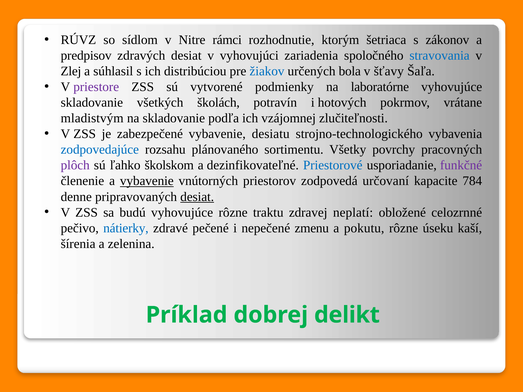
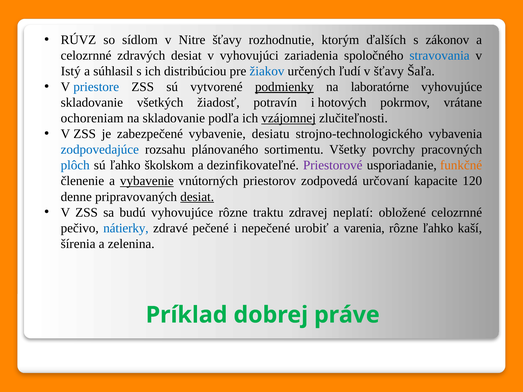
Nitre rámci: rámci -> šťavy (227, 40)
šetriaca: šetriaca -> ďalších (386, 40)
predpisov: predpisov -> celozrnné (86, 56)
Zlej: Zlej -> Istý (71, 71)
bola: bola -> ľudí (350, 71)
priestore colour: purple -> blue (96, 87)
podmienky underline: none -> present (284, 87)
školách: školách -> žiadosť (218, 103)
mladistvým: mladistvým -> ochoreniam (92, 118)
vzájomnej underline: none -> present (289, 118)
plôch colour: purple -> blue (75, 165)
Priestorové colour: blue -> purple (333, 165)
funkčné colour: purple -> orange (461, 165)
784: 784 -> 120 (472, 181)
zmenu: zmenu -> urobiť (312, 228)
pokutu: pokutu -> varenia (364, 228)
rôzne úseku: úseku -> ľahko (438, 228)
delikt: delikt -> práve (347, 315)
